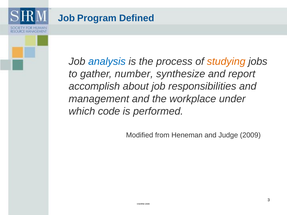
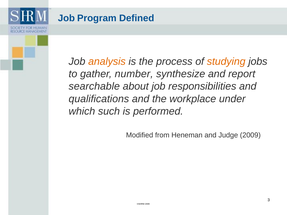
analysis colour: blue -> orange (107, 62)
accomplish: accomplish -> searchable (94, 86)
management: management -> qualifications (99, 99)
code: code -> such (109, 111)
